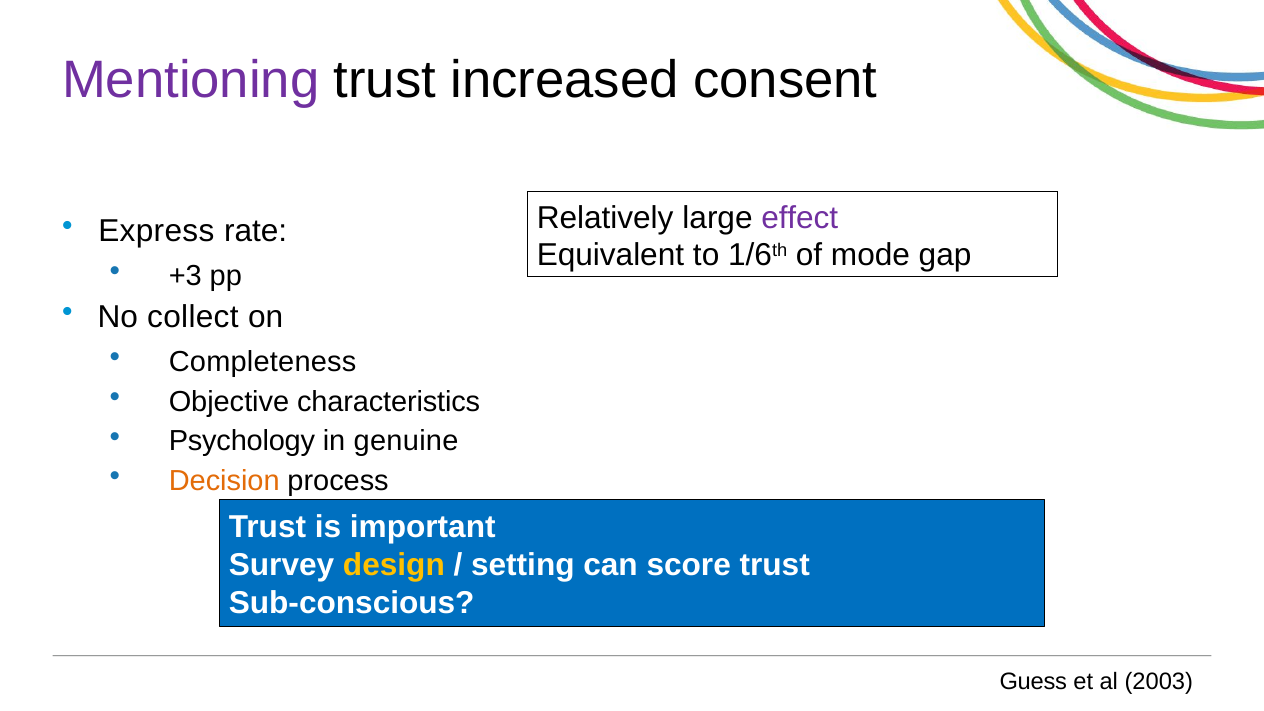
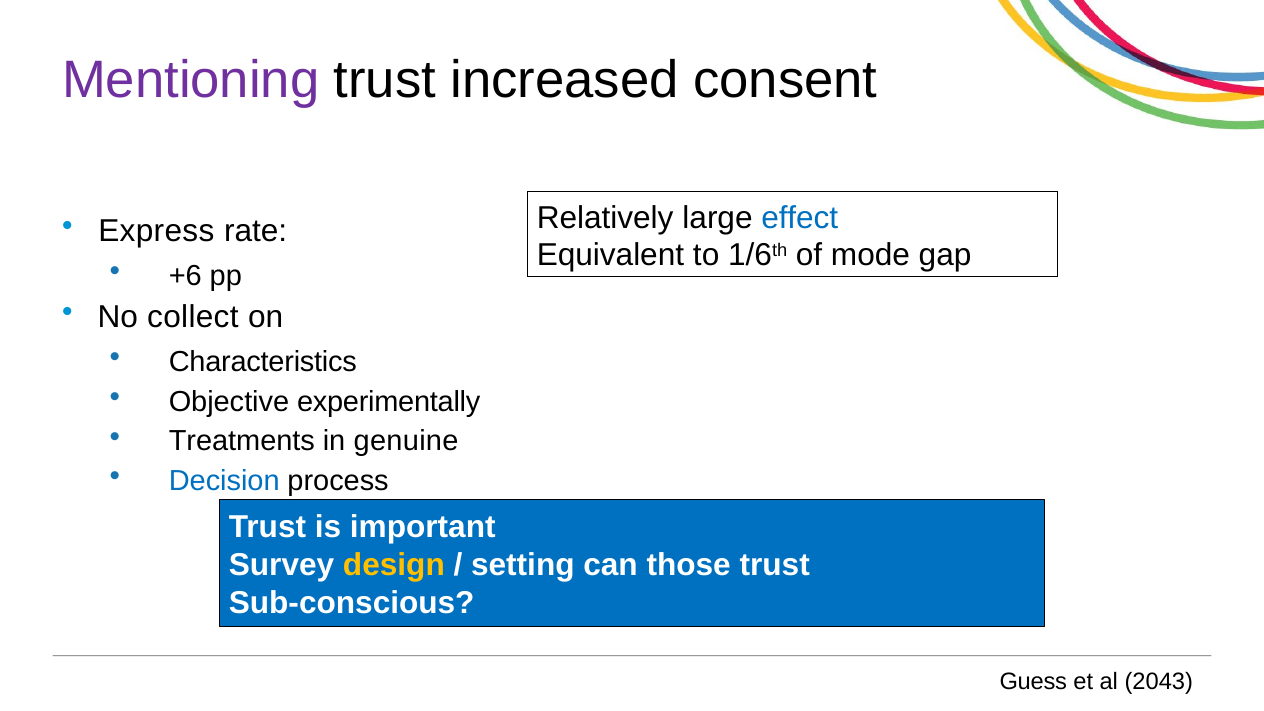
effect colour: purple -> blue (800, 218)
+3: +3 -> +6 (185, 276)
Completeness: Completeness -> Characteristics (263, 362)
characteristics: characteristics -> experimentally (389, 402)
Psychology: Psychology -> Treatments (242, 441)
Decision colour: orange -> blue (224, 481)
score: score -> those (689, 565)
2003: 2003 -> 2043 (1159, 682)
